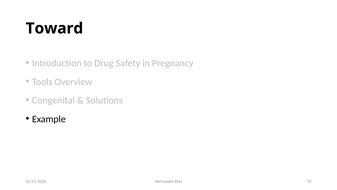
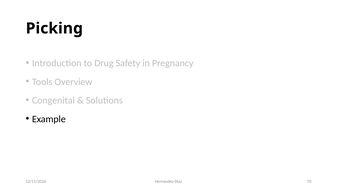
Toward: Toward -> Picking (54, 28)
